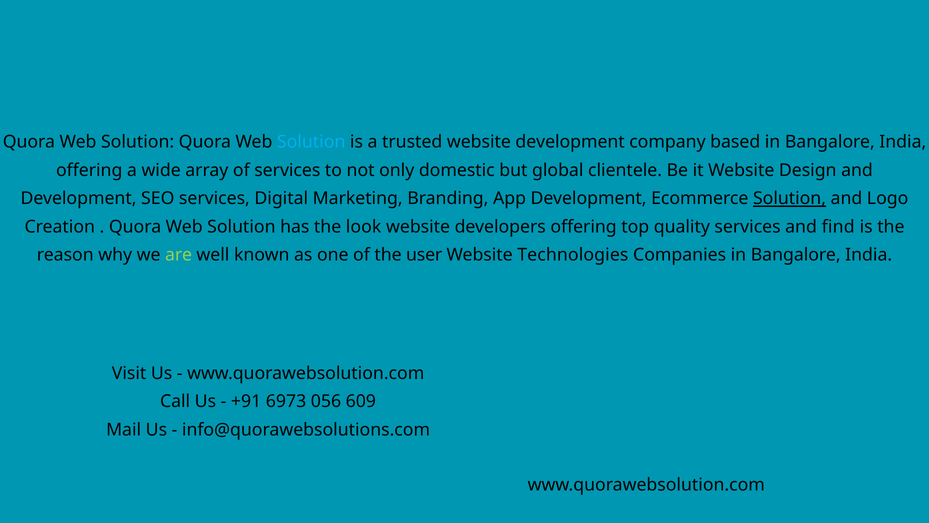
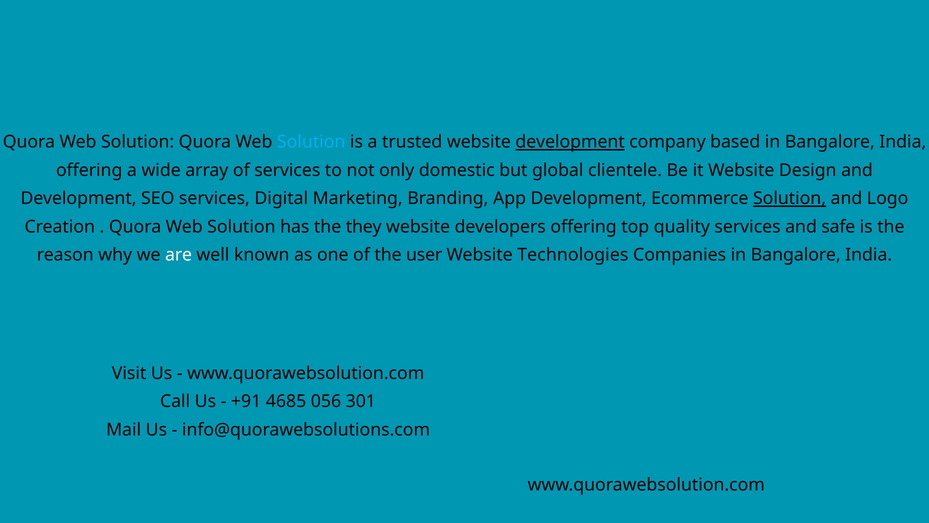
development underline: none -> present (570, 142)
look: look -> they (364, 227)
find: find -> safe (838, 227)
are colour: light green -> white (179, 255)
6973: 6973 -> 4685 (286, 401)
609: 609 -> 301 (361, 401)
